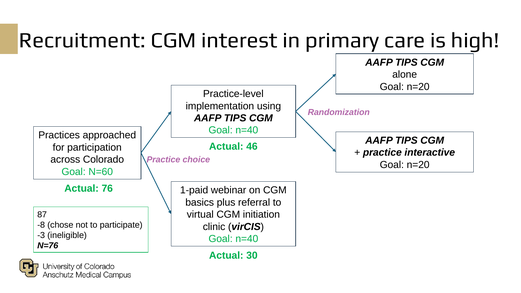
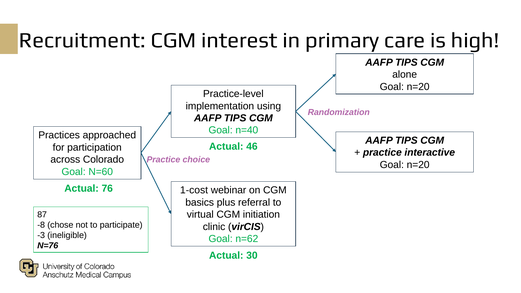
1-paid: 1-paid -> 1-cost (194, 190)
n=40: n=40 -> n=62 (247, 239)
